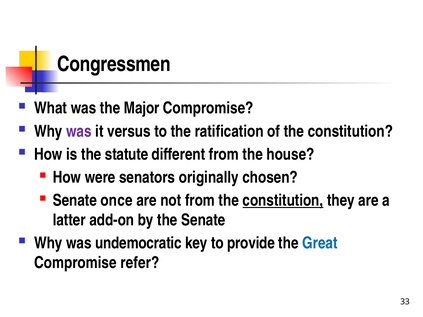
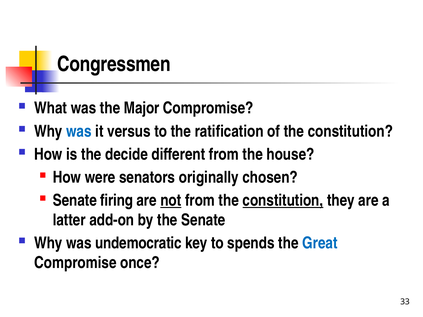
was colour: purple -> blue (79, 131)
statute: statute -> decide (127, 154)
once: once -> firing (117, 201)
not underline: none -> present (171, 201)
provide: provide -> spends (251, 243)
refer: refer -> once (140, 263)
